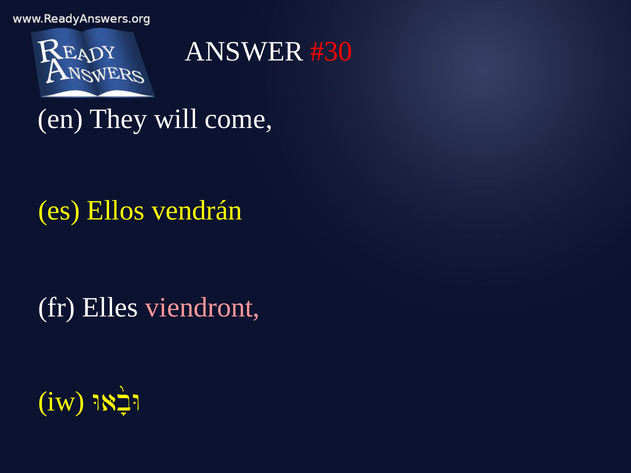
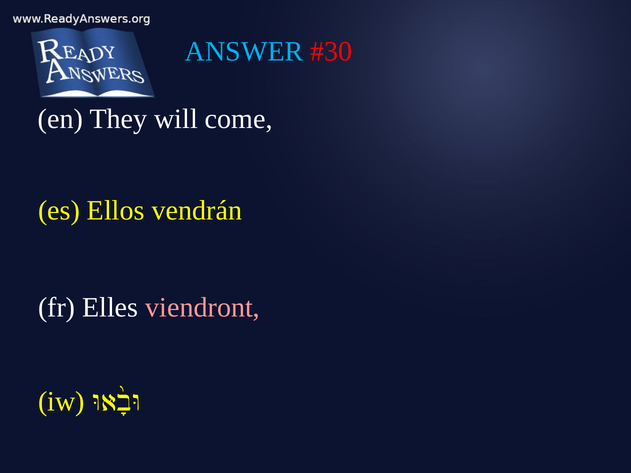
ANSWER colour: white -> light blue (244, 51)
